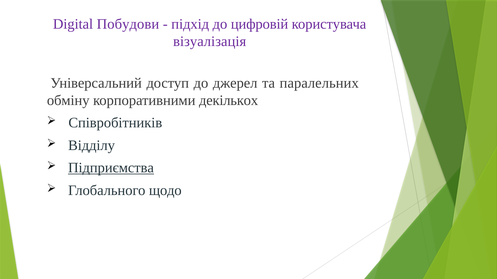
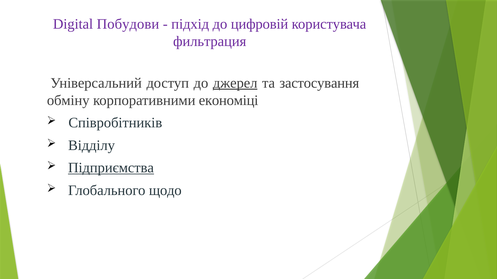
візуалізація: візуалізація -> фильтрация (210, 41)
джерел underline: none -> present (235, 83)
паралельних: паралельних -> застосування (319, 83)
декількох: декількох -> економіці (229, 101)
